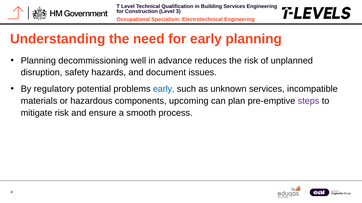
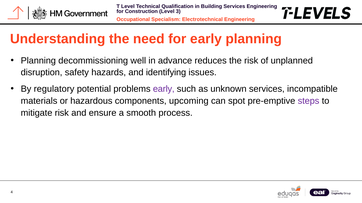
document: document -> identifying (166, 72)
early colour: blue -> purple (164, 89)
plan: plan -> spot (237, 101)
